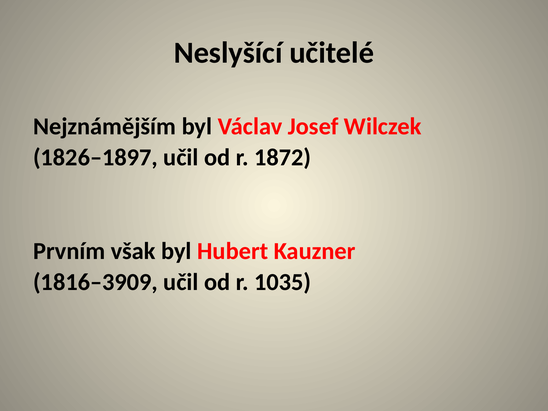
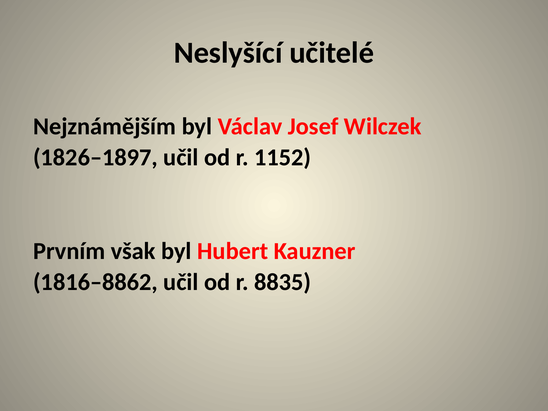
1872: 1872 -> 1152 (283, 158)
1816–3909: 1816–3909 -> 1816–8862 (95, 282)
1035: 1035 -> 8835 (283, 282)
